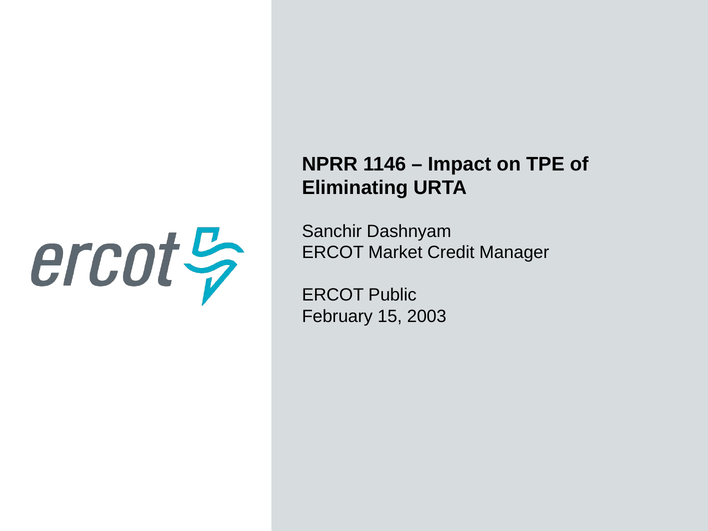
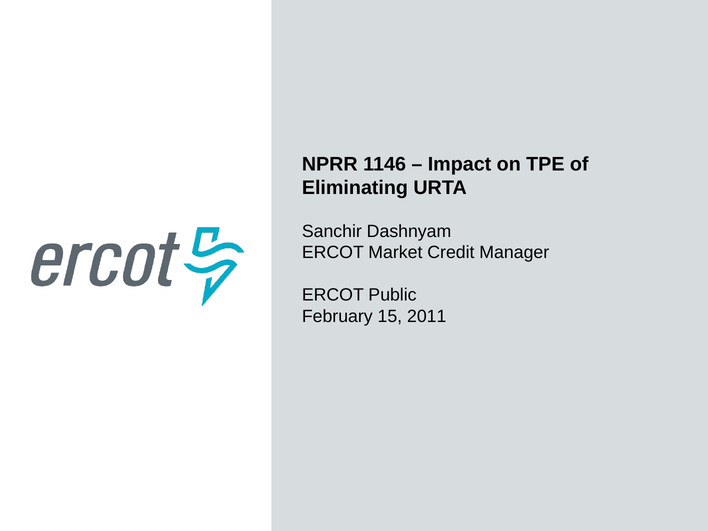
2003: 2003 -> 2011 (427, 316)
